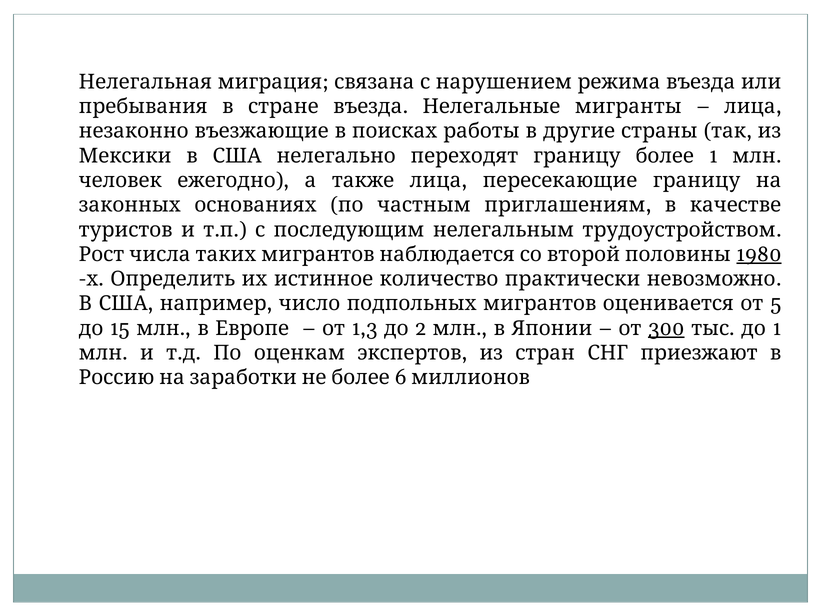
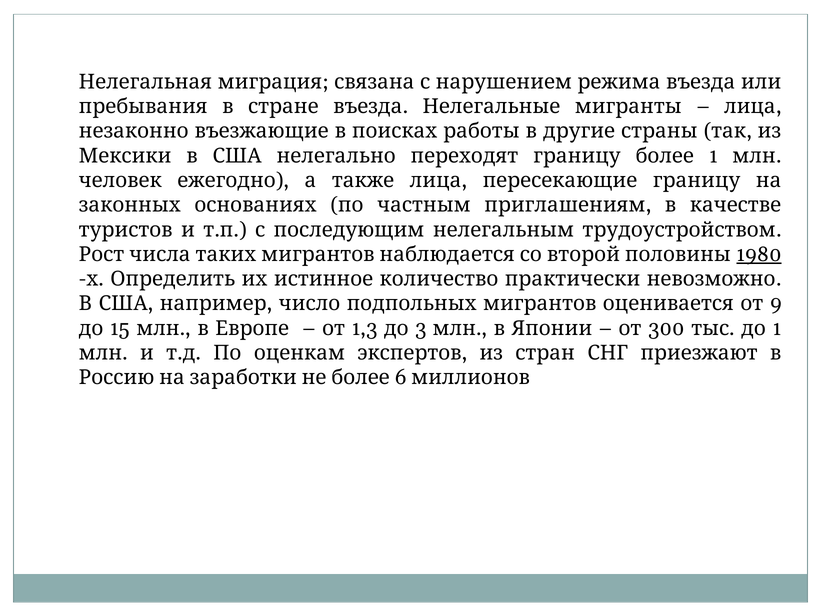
5: 5 -> 9 (776, 304)
2: 2 -> 3 (421, 329)
300 underline: present -> none (666, 329)
